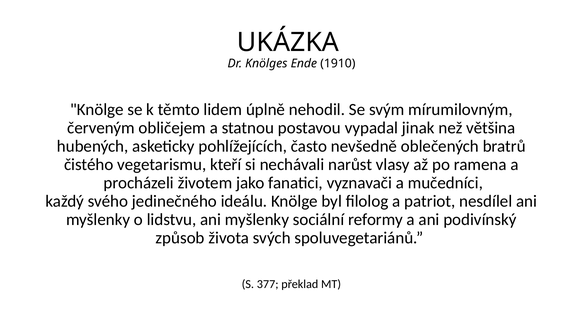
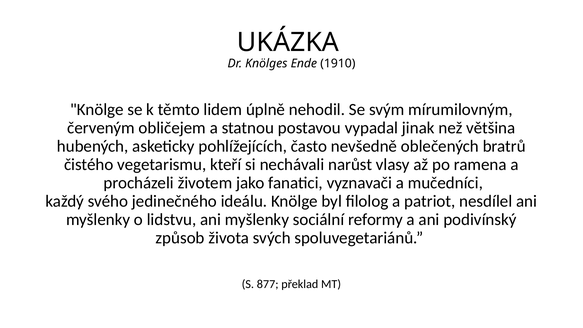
377: 377 -> 877 (268, 284)
